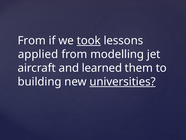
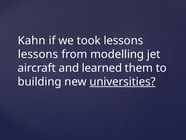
From: From -> Kahn (32, 40)
took underline: present -> none (89, 40)
applied: applied -> lessons (38, 54)
